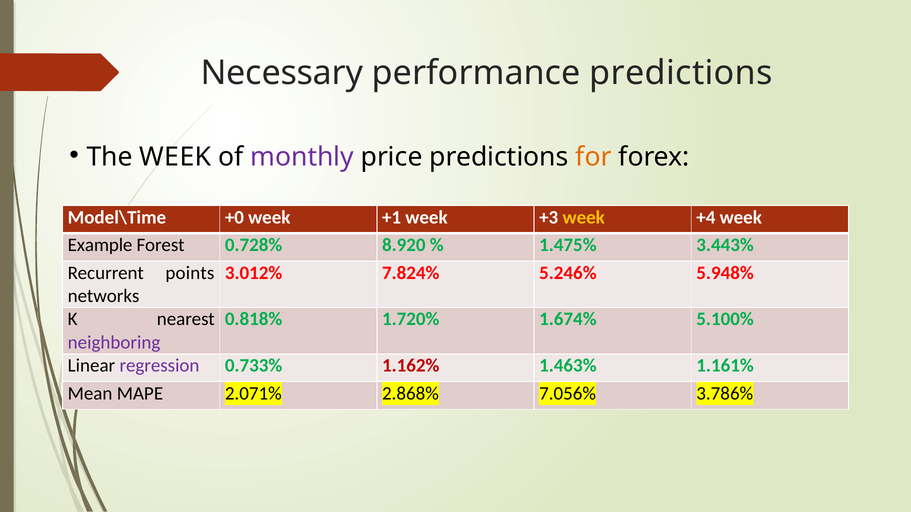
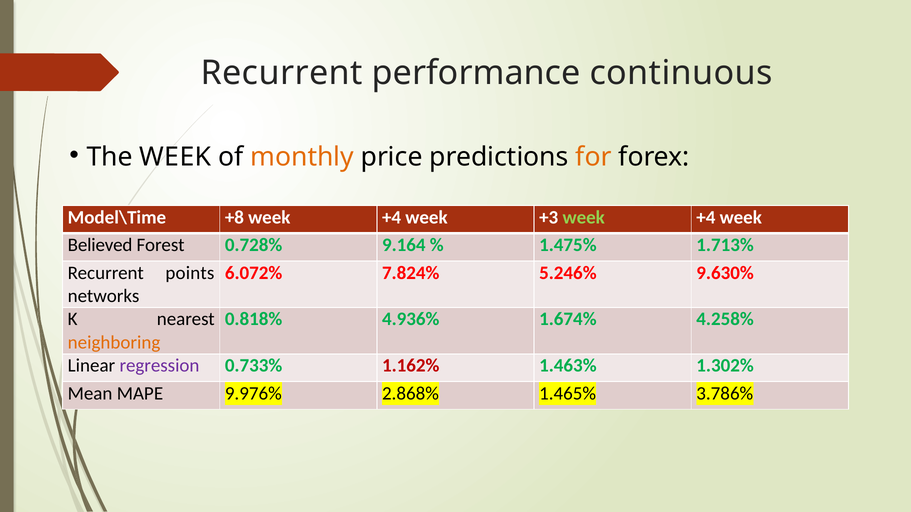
Necessary: Necessary -> Recurrent (282, 73)
performance predictions: predictions -> continuous (681, 73)
monthly colour: purple -> orange (302, 157)
+0: +0 -> +8 (234, 218)
+1: +1 -> +4 (392, 218)
week colour: yellow -> light green (584, 218)
Example: Example -> Believed (100, 245)
8.920: 8.920 -> 9.164 (404, 245)
3.443%: 3.443% -> 1.713% (725, 245)
3.012%: 3.012% -> 6.072% (254, 273)
5.948%: 5.948% -> 9.630% (725, 273)
1.720%: 1.720% -> 4.936% (411, 319)
5.100%: 5.100% -> 4.258% (725, 319)
neighboring colour: purple -> orange (114, 343)
1.161%: 1.161% -> 1.302% (725, 366)
2.071%: 2.071% -> 9.976% (253, 394)
7.056%: 7.056% -> 1.465% (568, 394)
